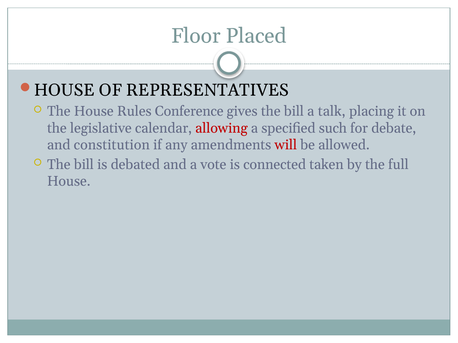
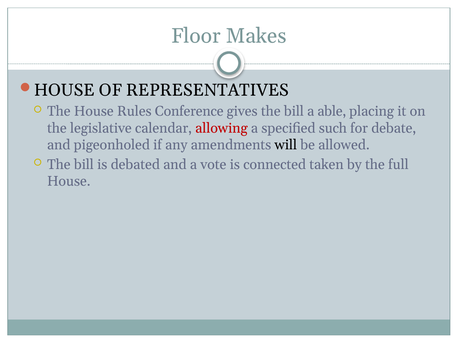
Placed: Placed -> Makes (256, 36)
talk: talk -> able (332, 112)
constitution: constitution -> pigeonholed (112, 145)
will colour: red -> black (286, 145)
